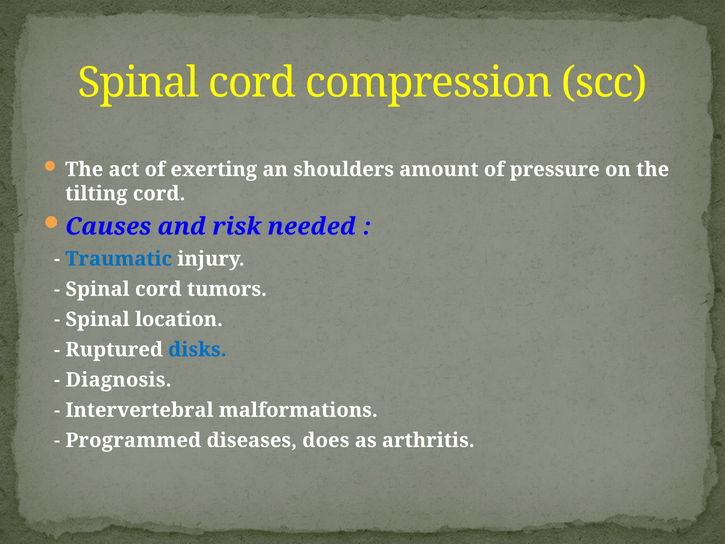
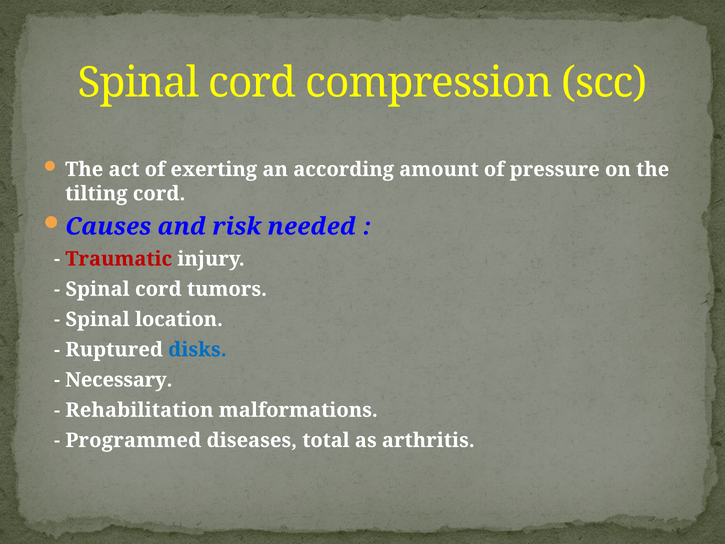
shoulders: shoulders -> according (344, 169)
Traumatic colour: blue -> red (119, 259)
Diagnosis: Diagnosis -> Necessary (119, 380)
Intervertebral: Intervertebral -> Rehabilitation (139, 410)
does: does -> total (326, 440)
